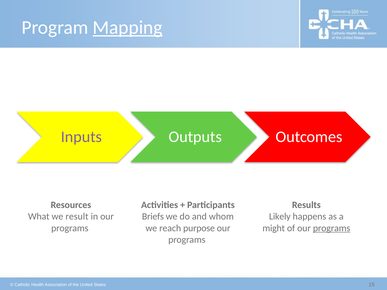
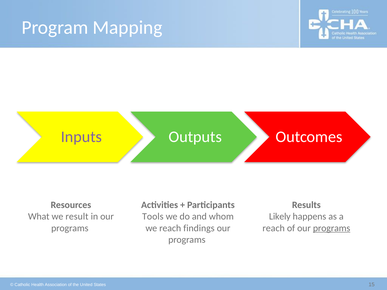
Mapping underline: present -> none (128, 28)
Briefs: Briefs -> Tools (153, 217)
purpose: purpose -> findings (199, 228)
might: might -> reach (274, 228)
